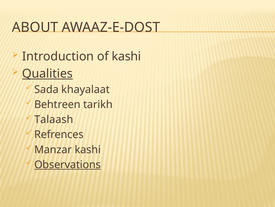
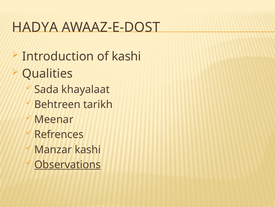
ABOUT: ABOUT -> HADYA (35, 27)
Qualities underline: present -> none (47, 73)
Talaash: Talaash -> Meenar (54, 119)
